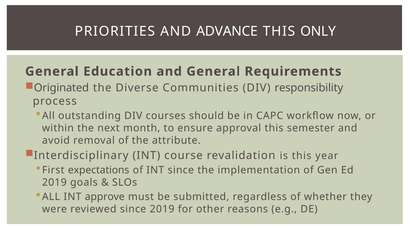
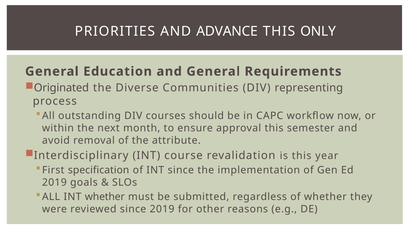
responsibility: responsibility -> representing (309, 88)
expectations: expectations -> specification (99, 171)
INT approve: approve -> whether (105, 197)
